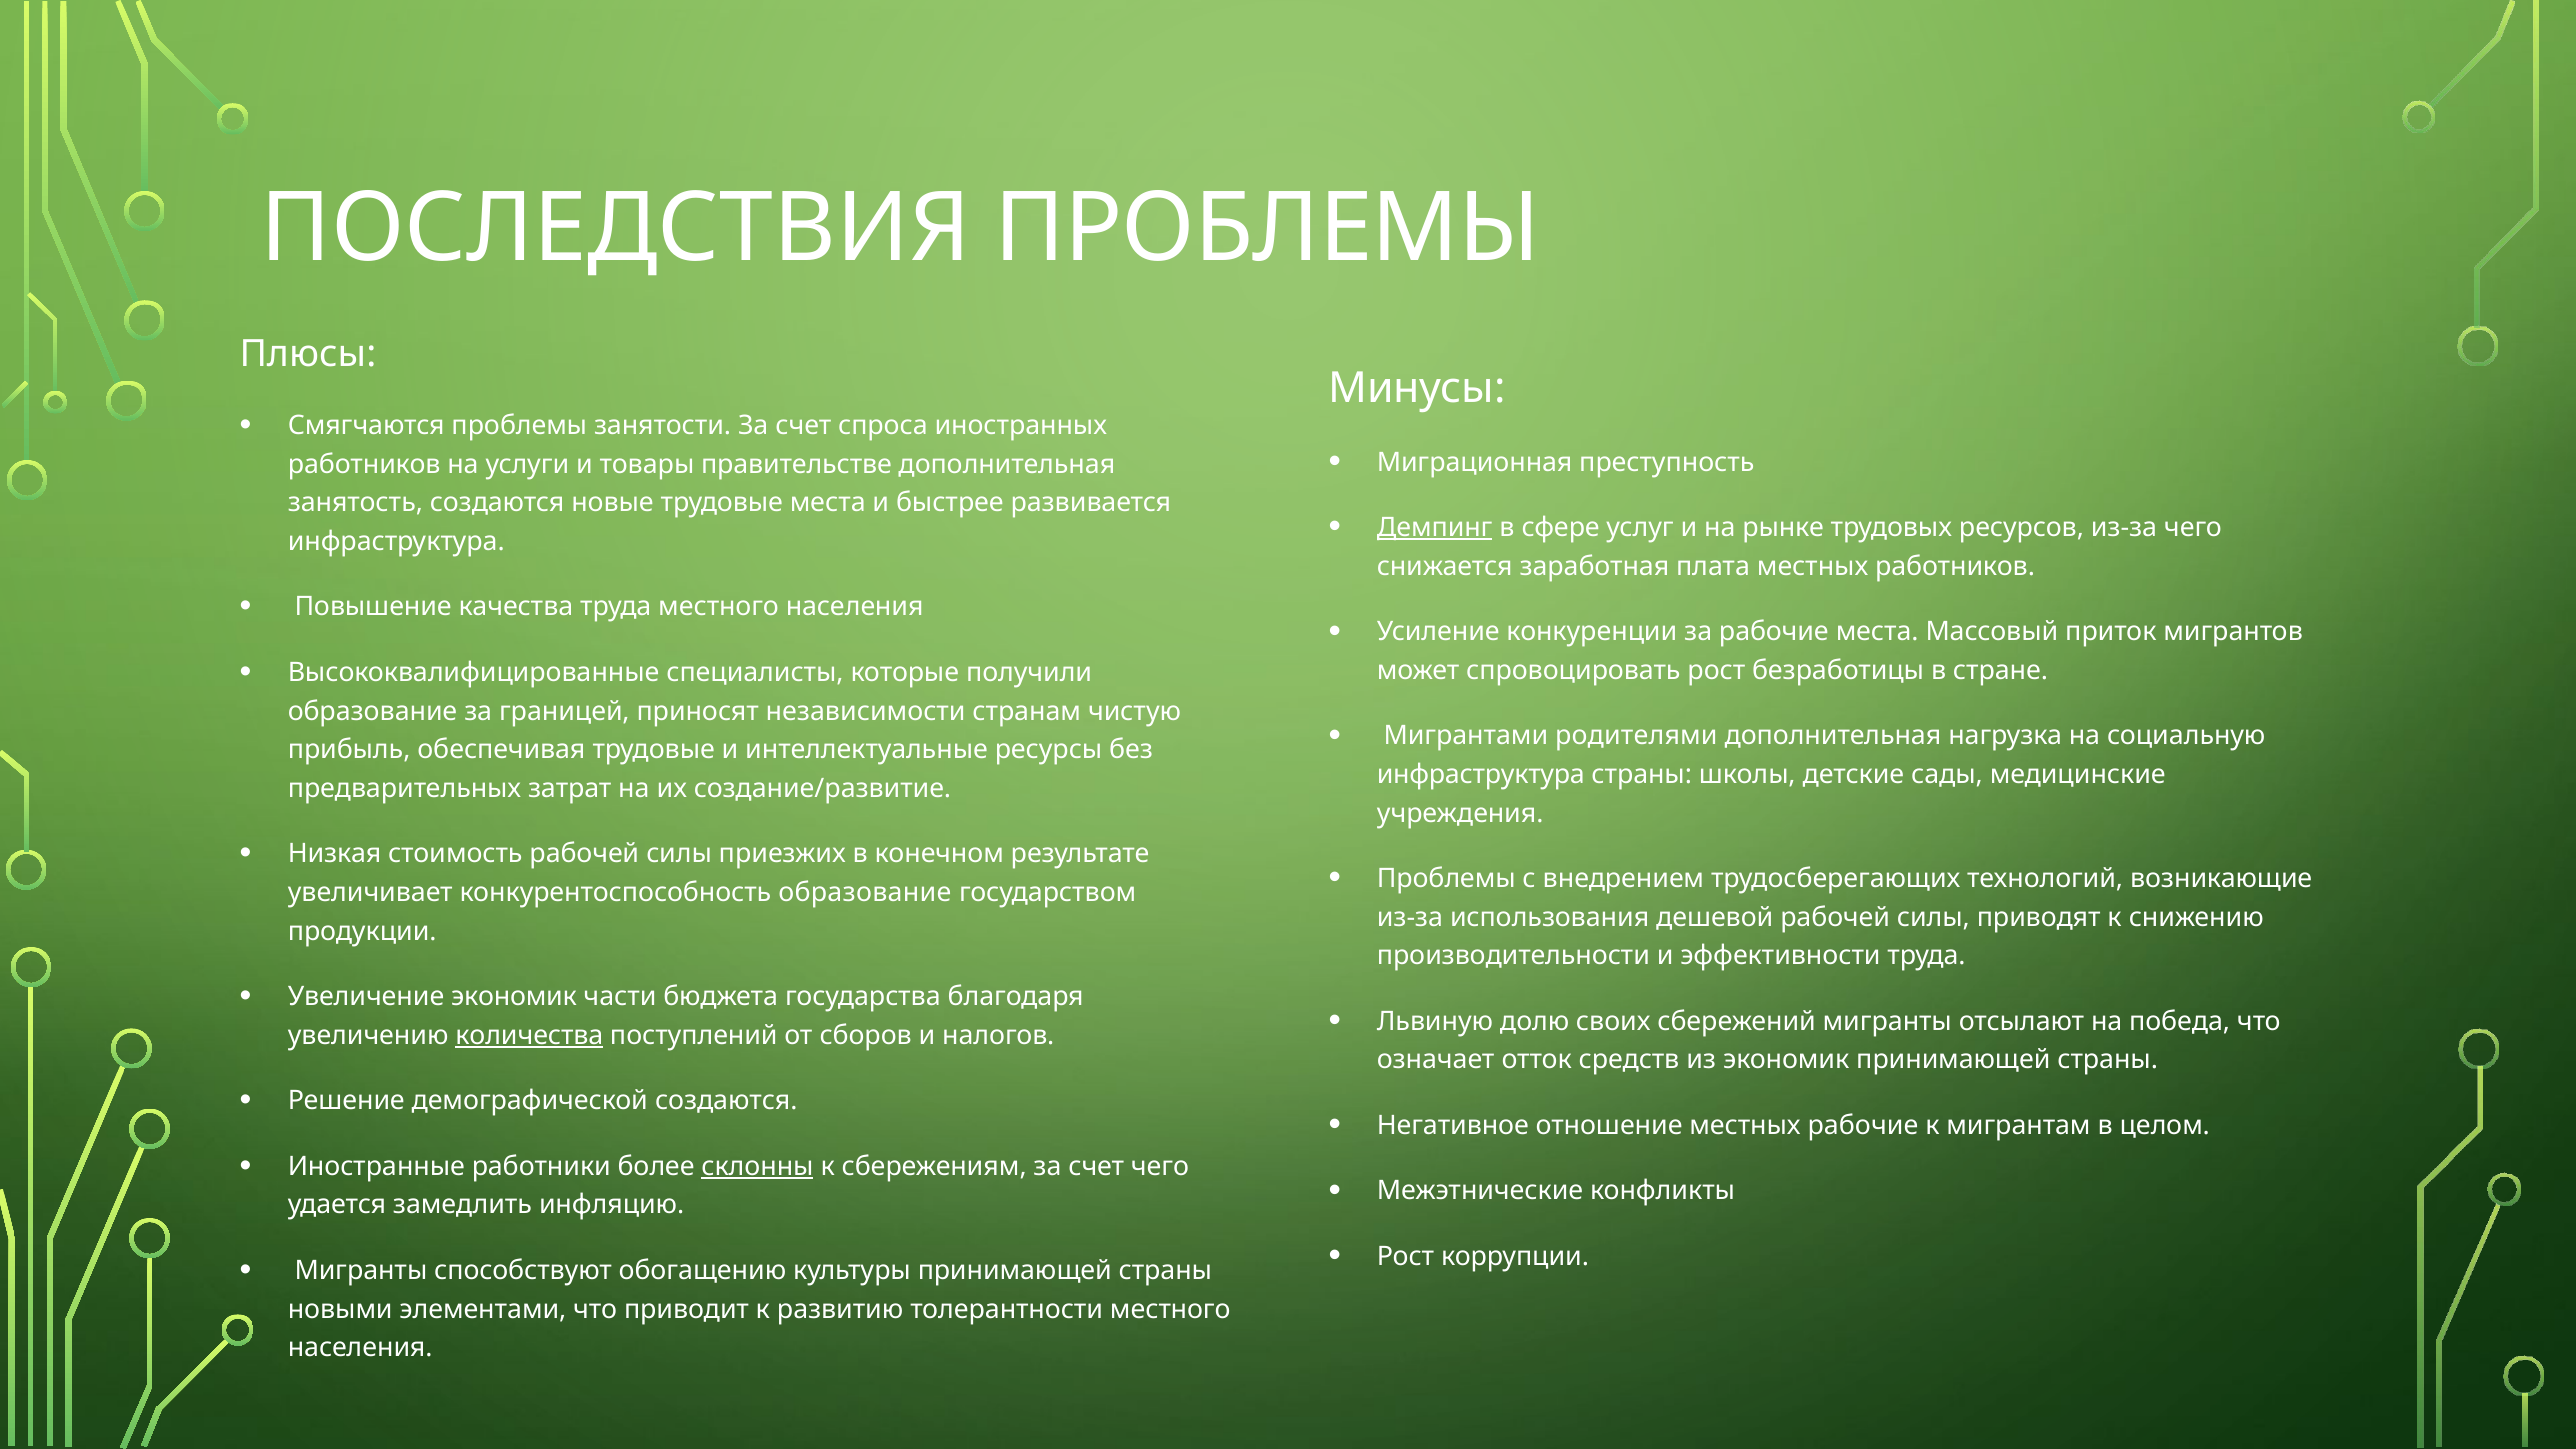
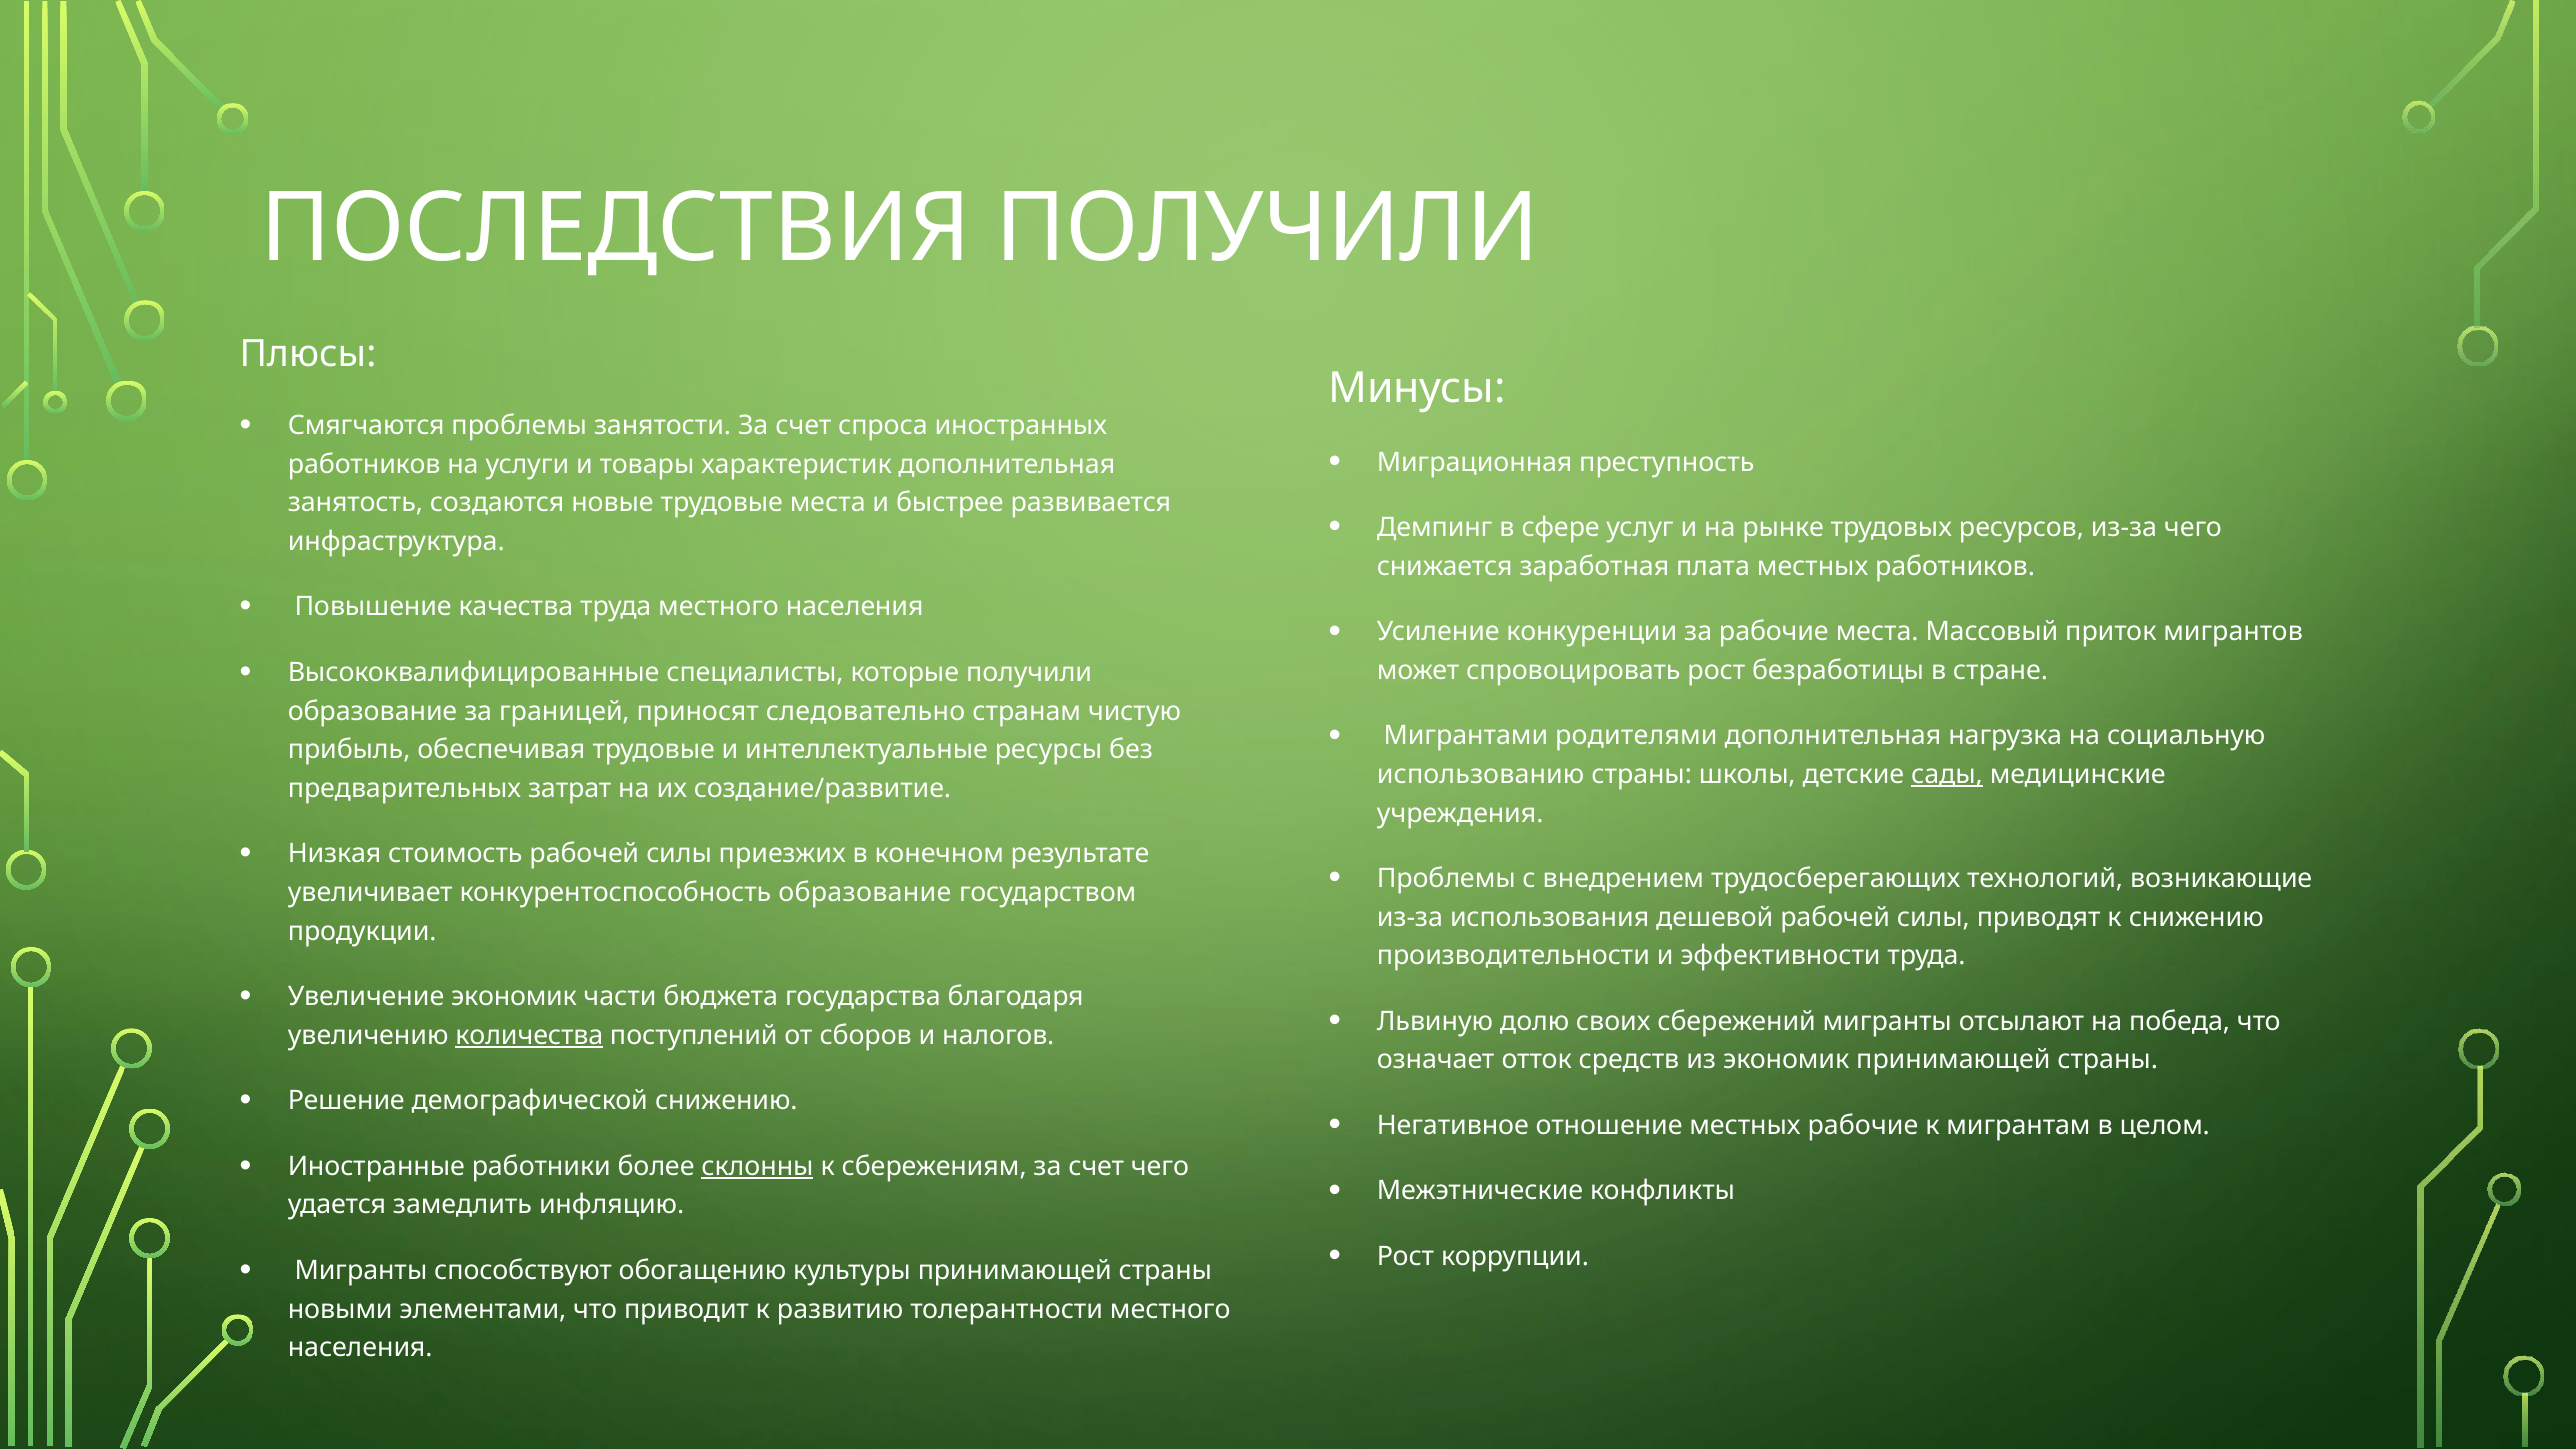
ПОСЛЕДСТВИЯ ПРОБЛЕМЫ: ПРОБЛЕМЫ -> ПОЛУЧИЛИ (1268, 228)
правительстве: правительстве -> характеристик (796, 464)
Демпинг underline: present -> none (1435, 528)
независимости: независимости -> следовательно (866, 711)
инфраструктура: инфраструктура -> использованию (1481, 775)
сады underline: none -> present (1947, 775)
демографической создаются: создаются -> снижению (726, 1101)
